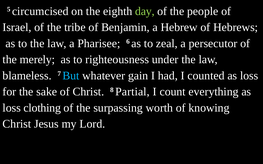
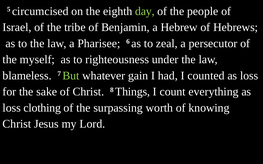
merely: merely -> myself (37, 60)
But colour: light blue -> light green (71, 76)
Partial: Partial -> Things (133, 92)
